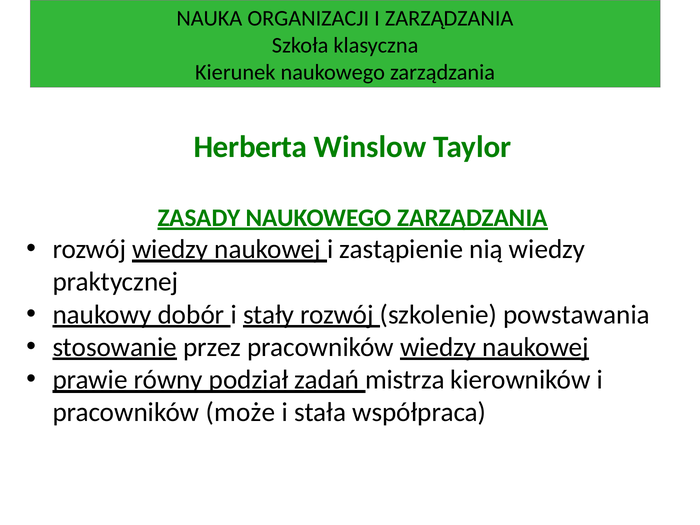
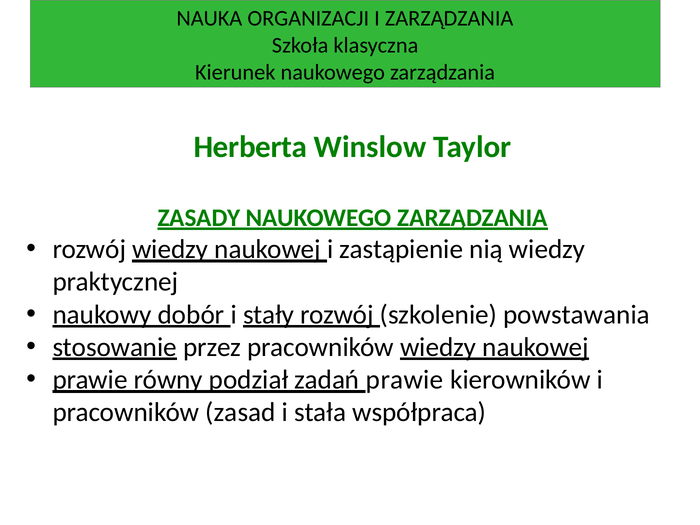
zadań mistrza: mistrza -> prawie (405, 380)
może: może -> zasad (241, 412)
